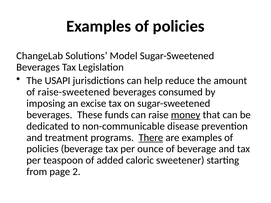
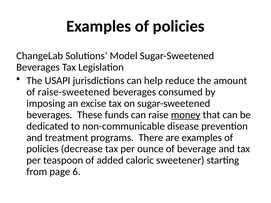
There underline: present -> none (151, 138)
policies beverage: beverage -> decrease (82, 149)
2: 2 -> 6 (76, 172)
